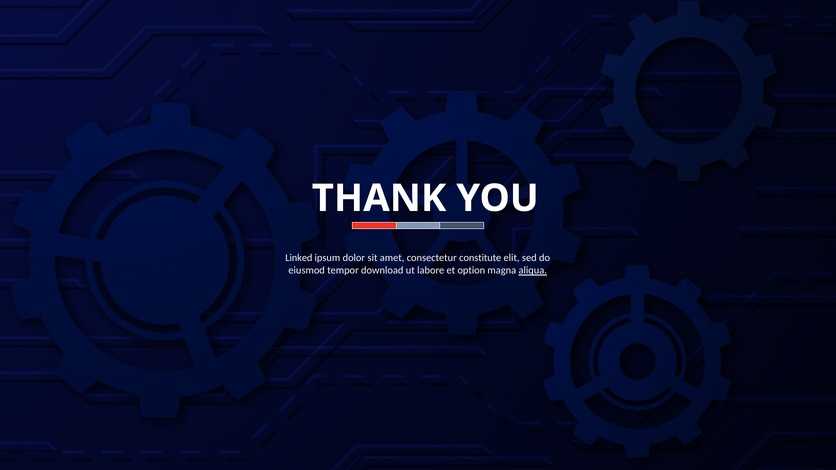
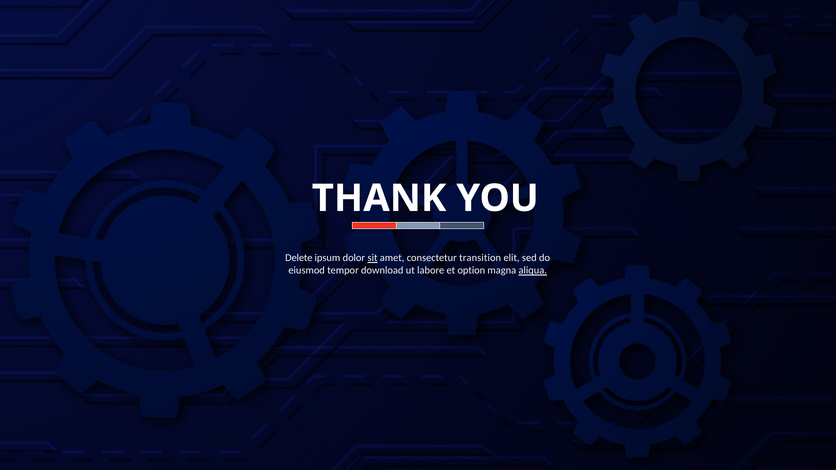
Linked: Linked -> Delete (299, 258)
sit underline: none -> present (373, 258)
constitute: constitute -> transition (480, 258)
